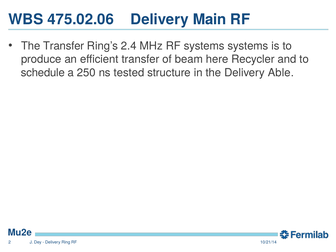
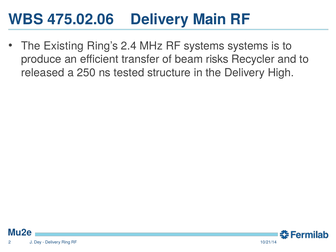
The Transfer: Transfer -> Existing (64, 46)
here: here -> risks (217, 59)
schedule: schedule -> released (43, 73)
Able: Able -> High (281, 73)
